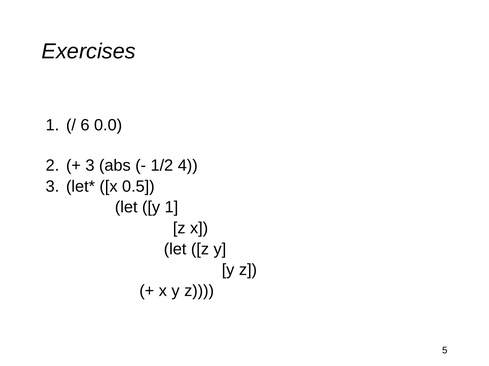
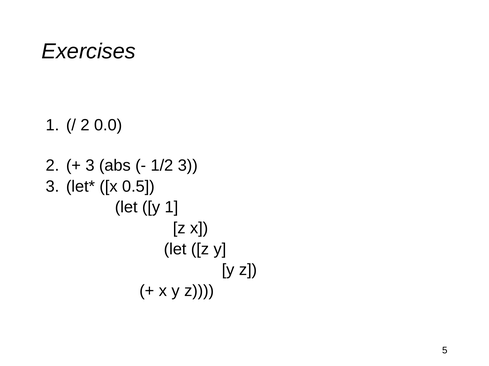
6: 6 -> 2 (85, 125)
1/2 4: 4 -> 3 (188, 166)
